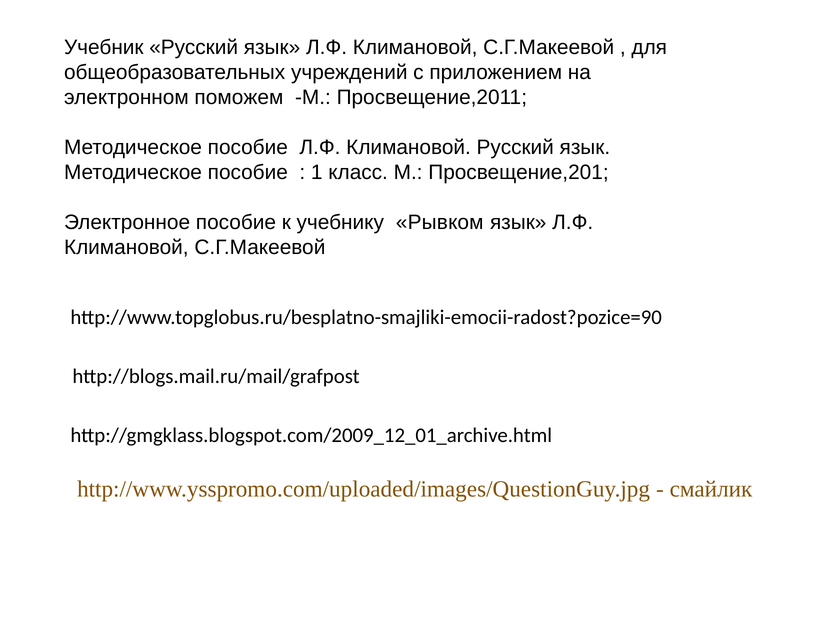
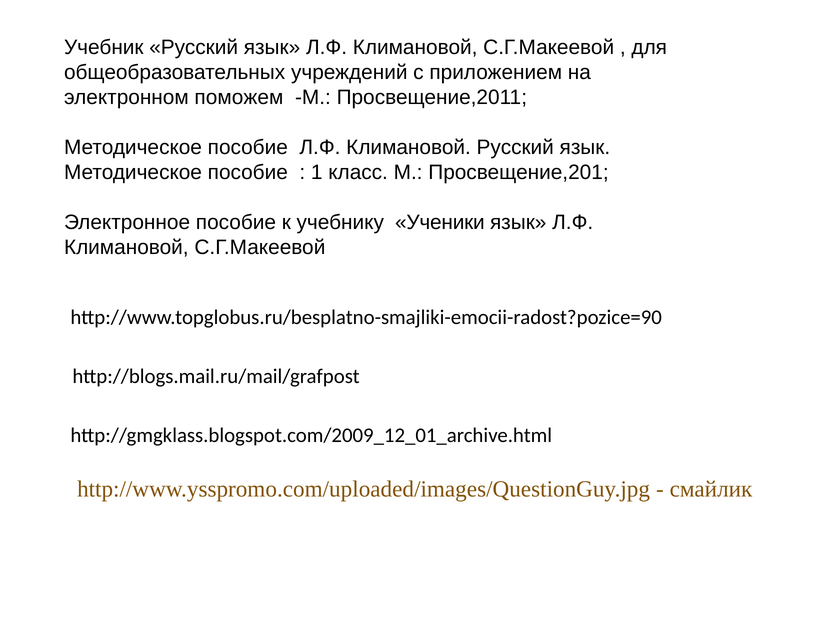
Рывком: Рывком -> Ученики (440, 222)
